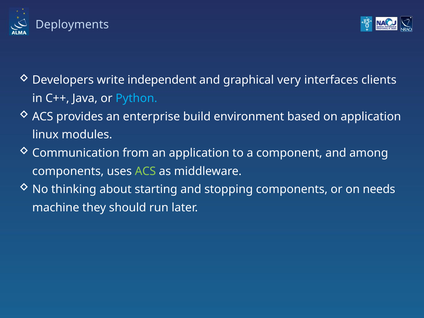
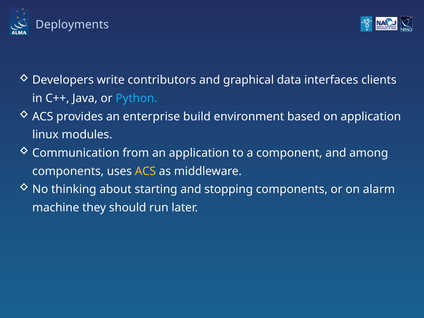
independent: independent -> contributors (162, 80)
very: very -> data (289, 80)
ACS colour: light green -> yellow (145, 171)
needs: needs -> alarm (379, 189)
